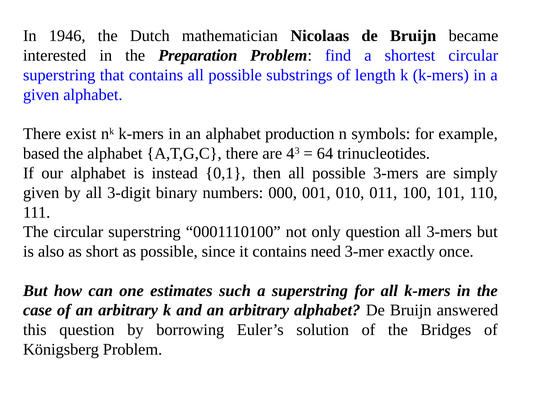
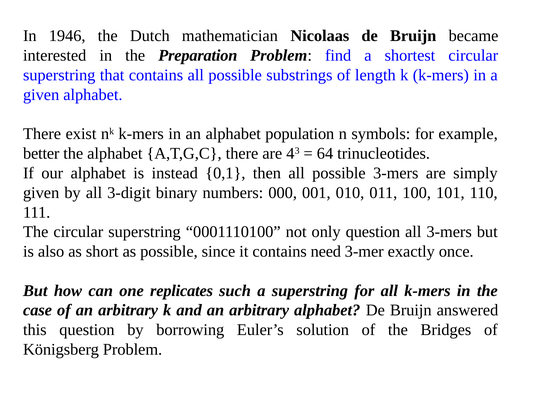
production: production -> population (300, 134)
based: based -> better (41, 154)
estimates: estimates -> replicates (182, 291)
